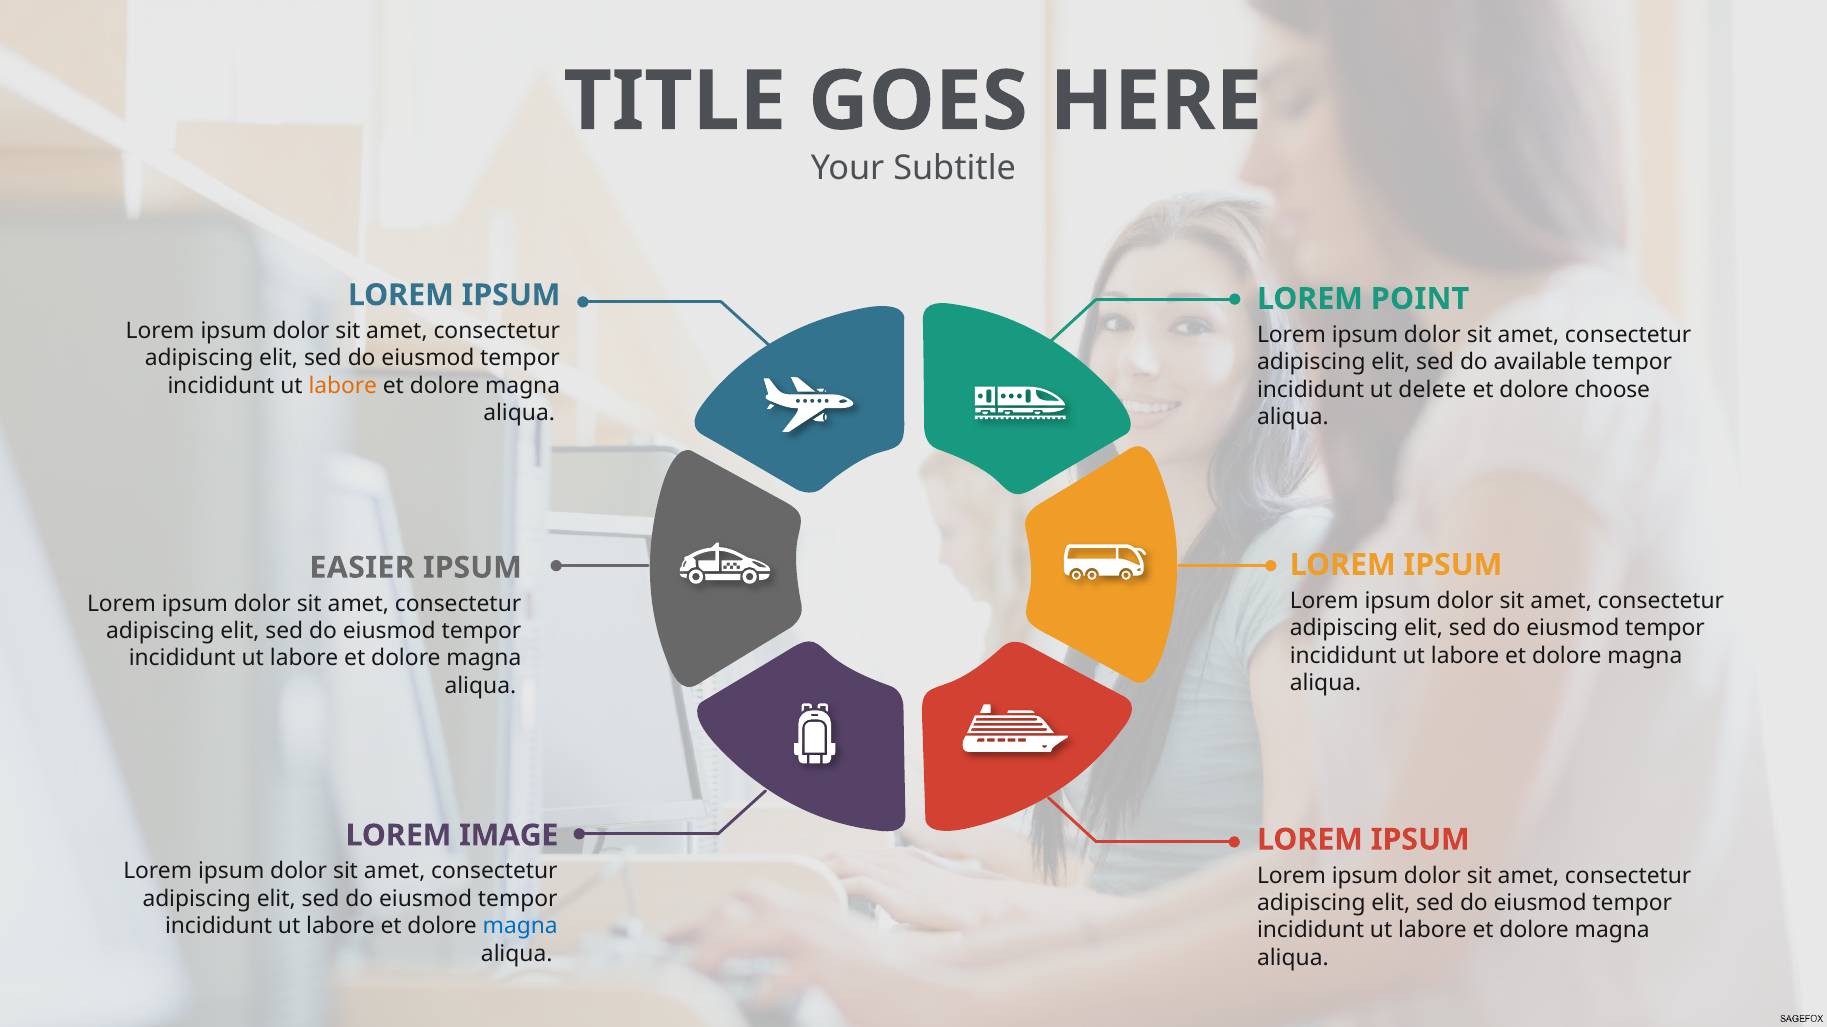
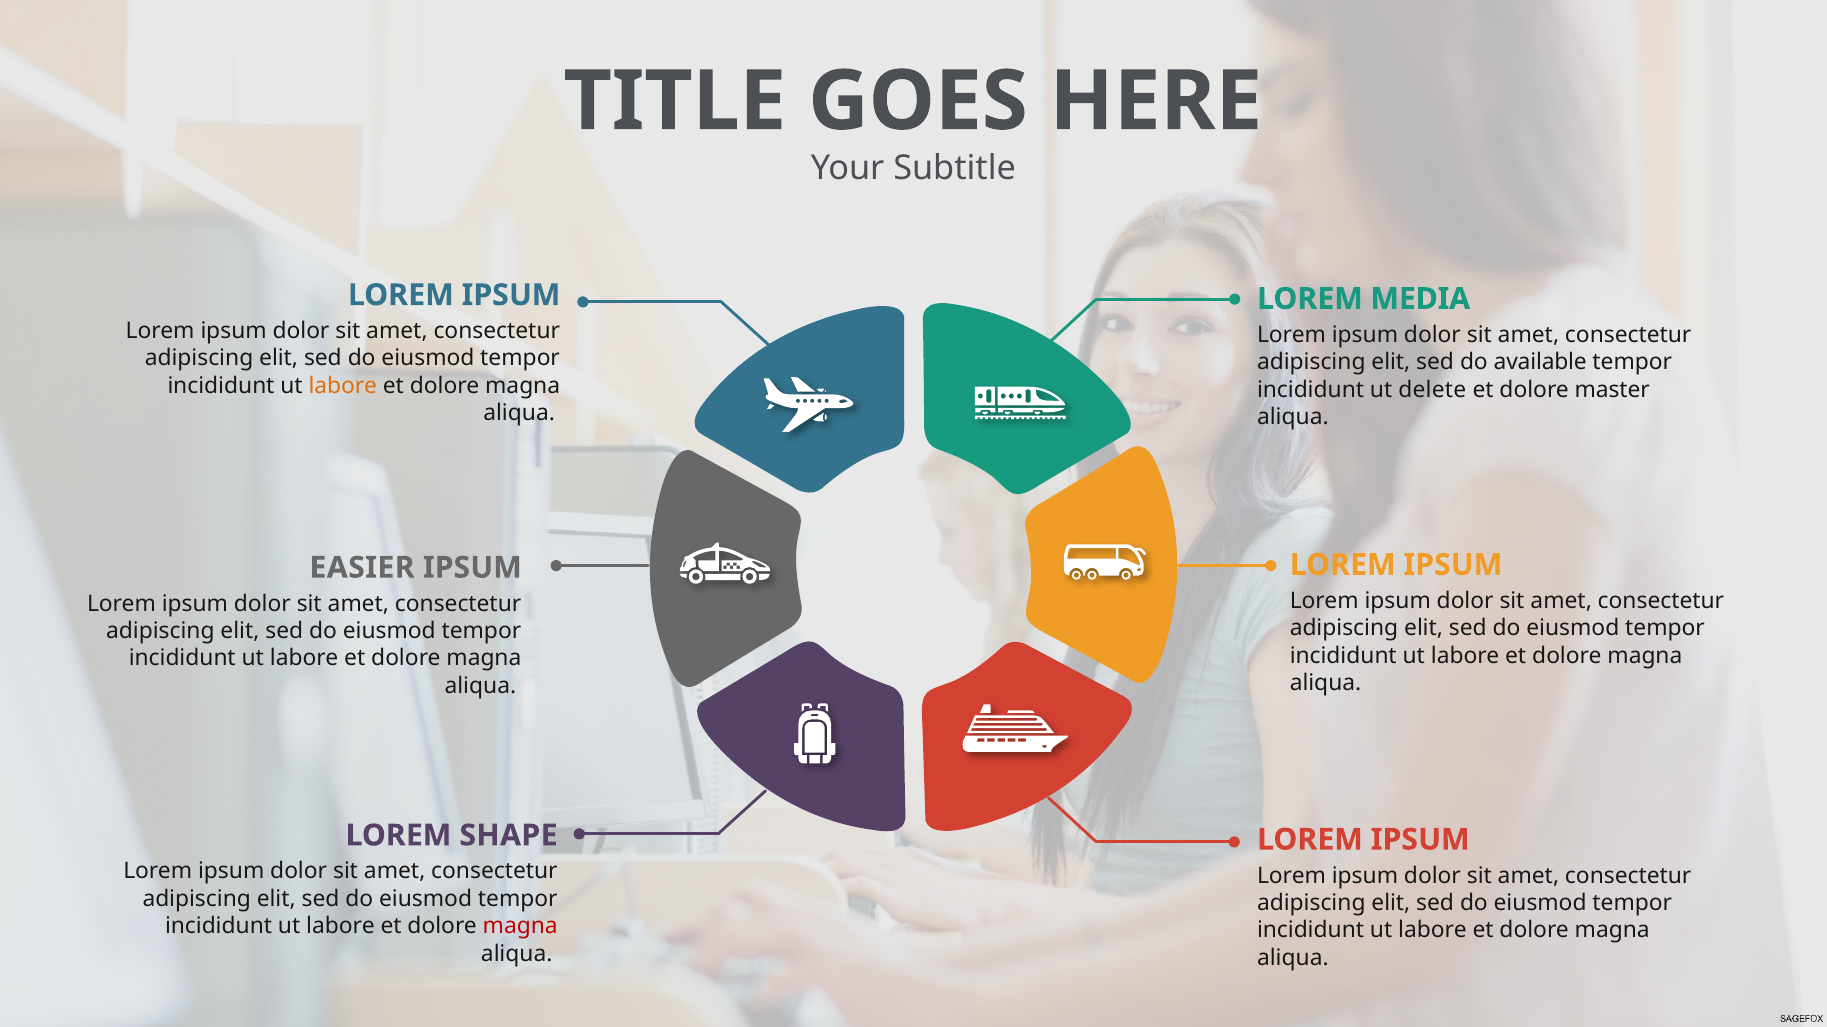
POINT: POINT -> MEDIA (1420, 299)
choose: choose -> master (1612, 390)
IMAGE: IMAGE -> SHAPE (508, 836)
magna colour: blue -> red (520, 927)
